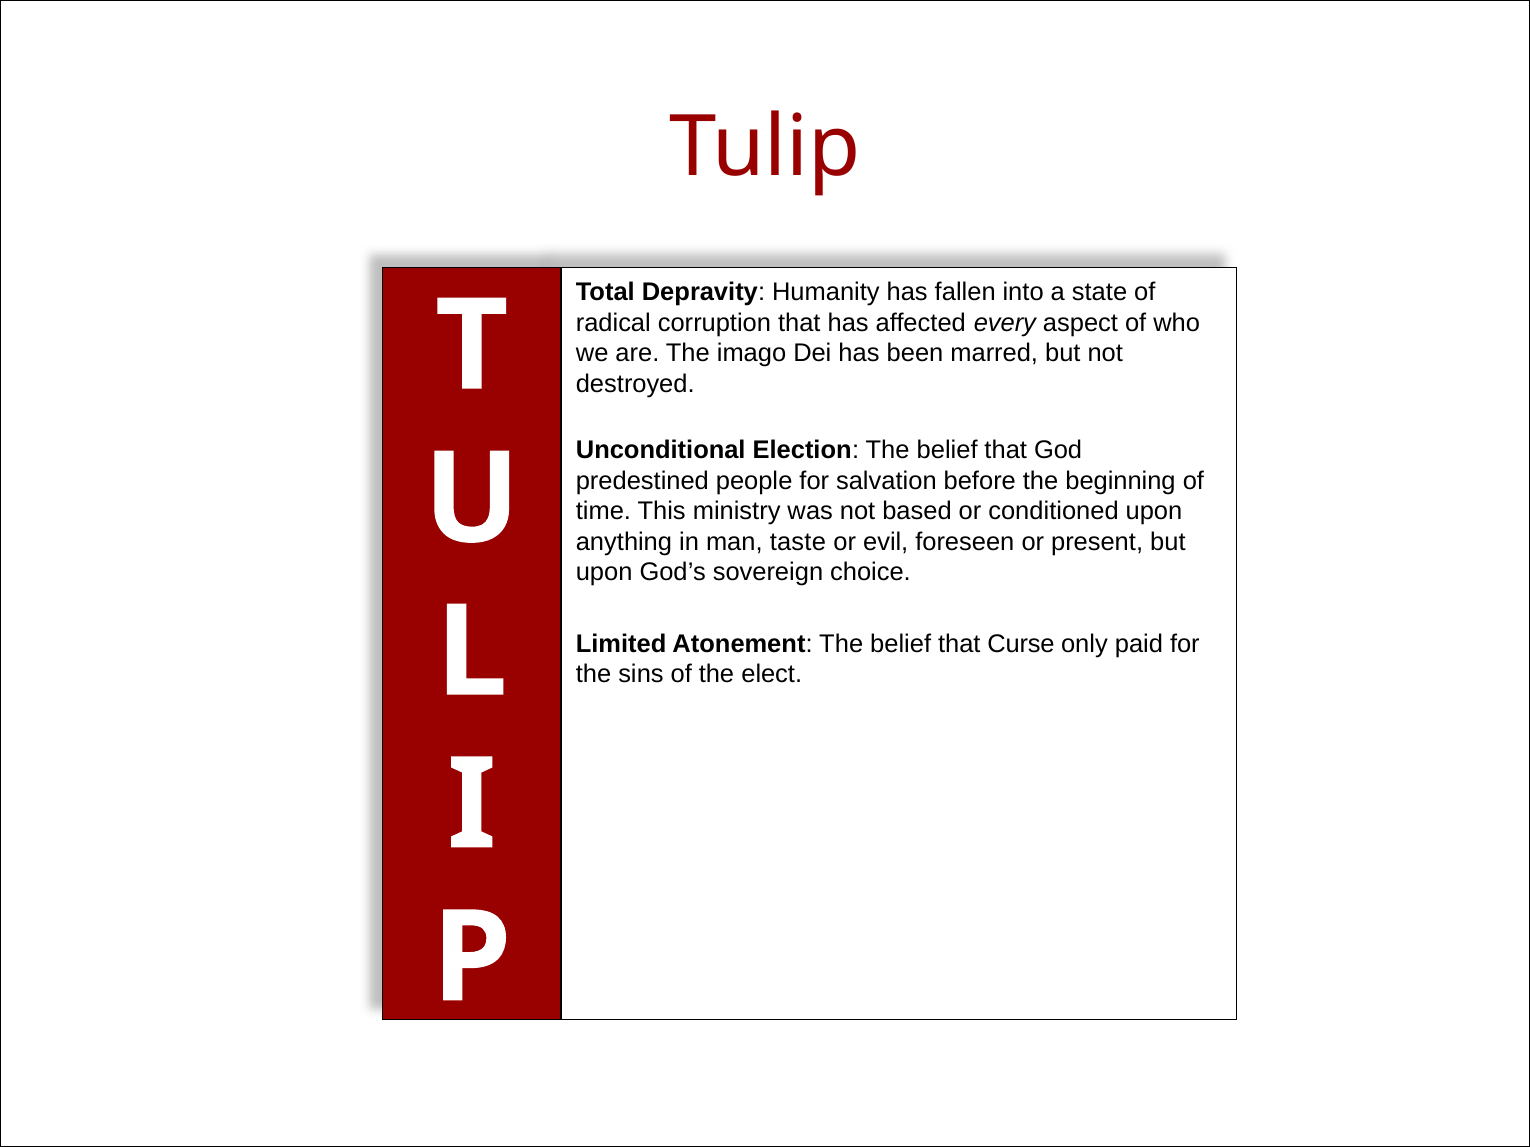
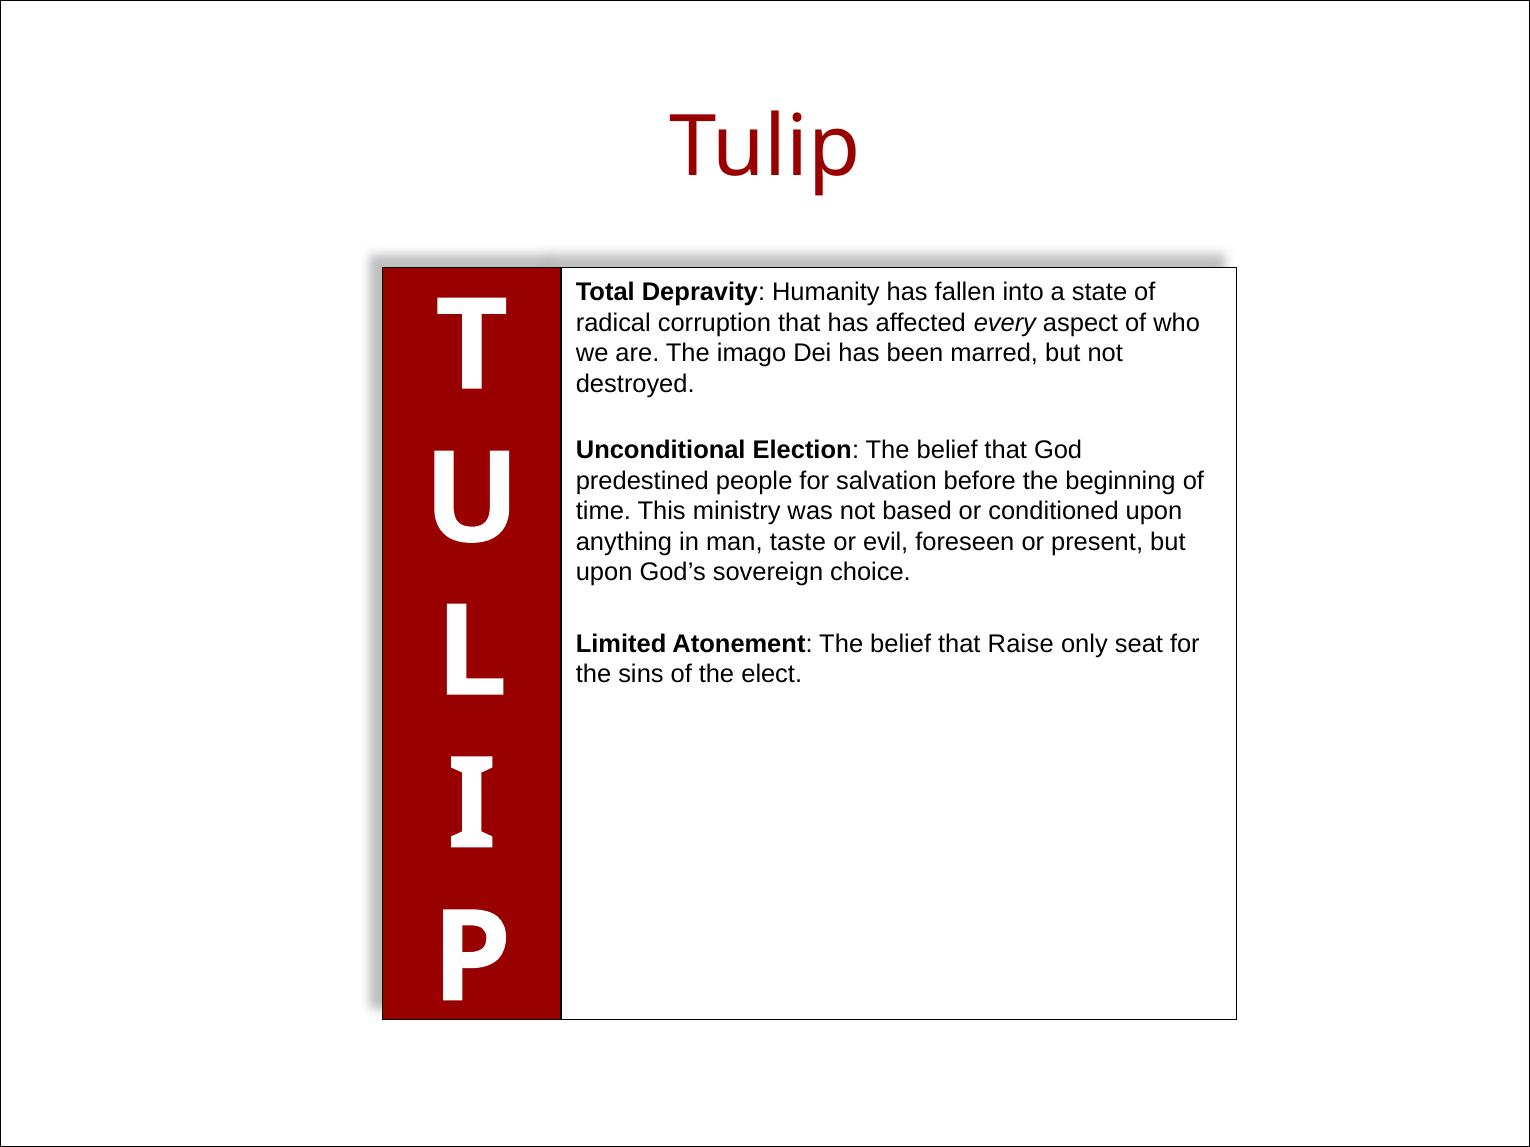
Curse: Curse -> Raise (1021, 644)
paid: paid -> seat (1139, 644)
